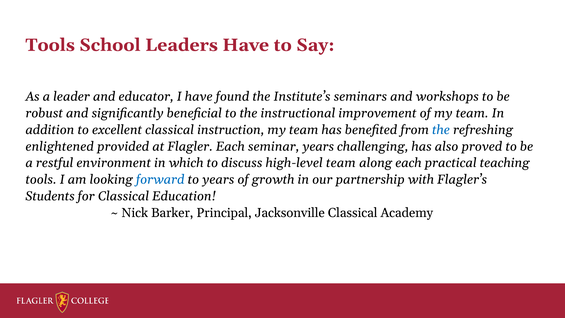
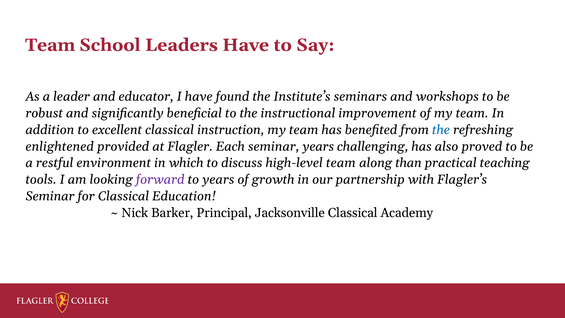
Tools: Tools -> Team (50, 45)
along each: each -> than (409, 163)
forward colour: blue -> purple (160, 180)
Students: Students -> Seminar (50, 196)
